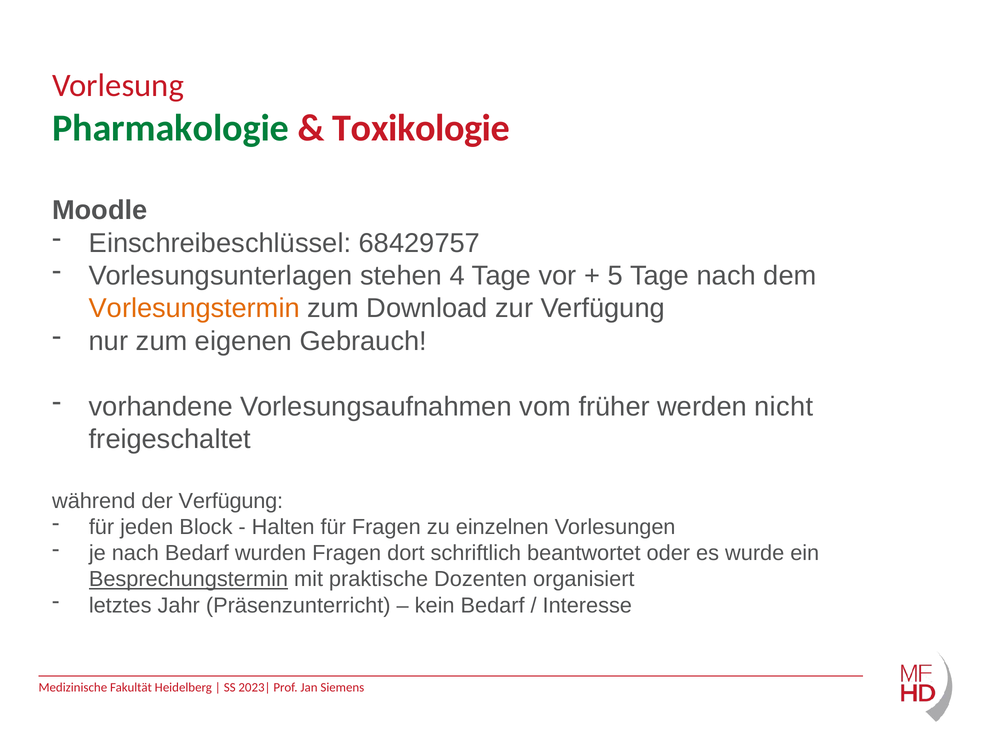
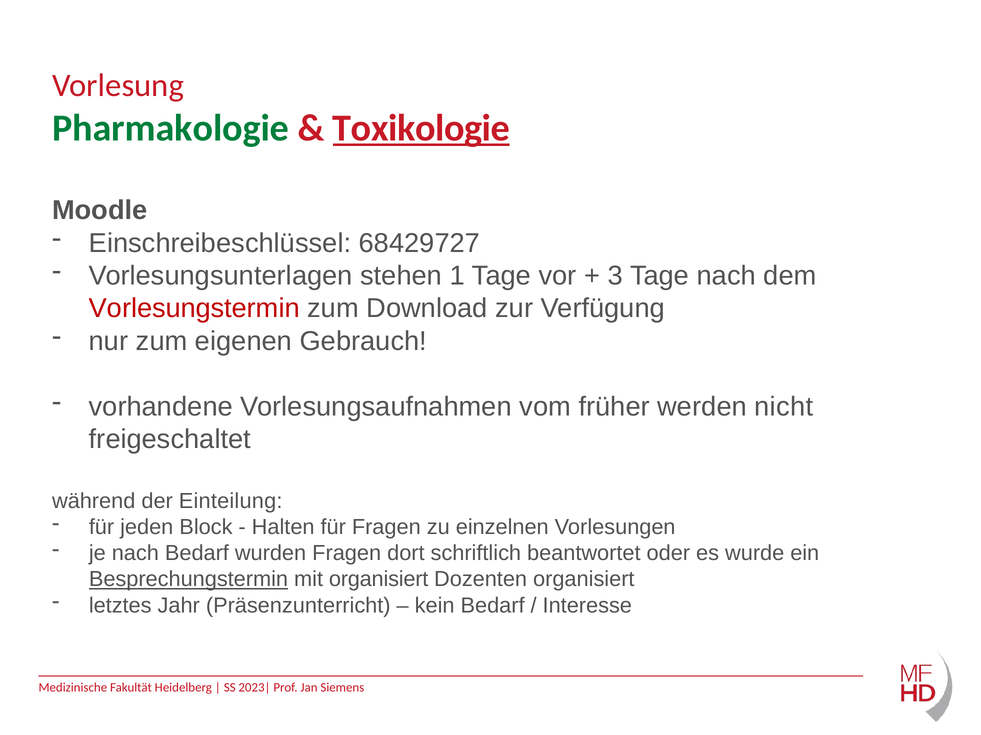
Toxikologie underline: none -> present (421, 128)
68429757: 68429757 -> 68429727 (419, 243)
4: 4 -> 1 (457, 276)
5: 5 -> 3 (615, 276)
Vorlesungstermin colour: orange -> red (194, 309)
der Verfügung: Verfügung -> Einteilung (231, 501)
mit praktische: praktische -> organisiert (379, 580)
